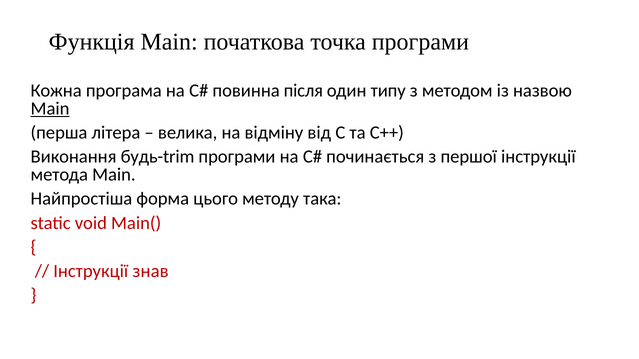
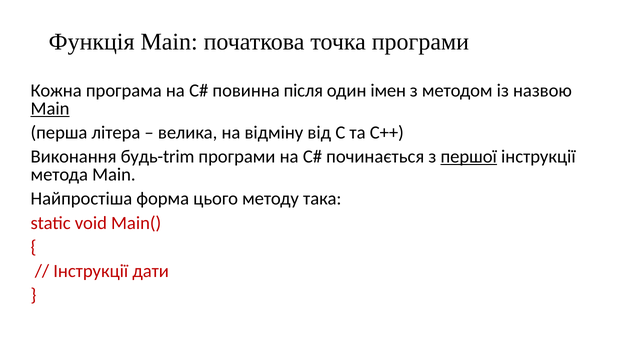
типу: типу -> імен (388, 90)
першої underline: none -> present (469, 157)
знав: знав -> дати (151, 271)
